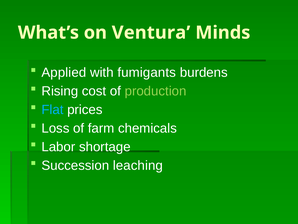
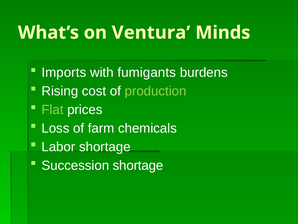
Applied: Applied -> Imports (64, 72)
Flat colour: light blue -> light green (52, 110)
Succession leaching: leaching -> shortage (138, 165)
